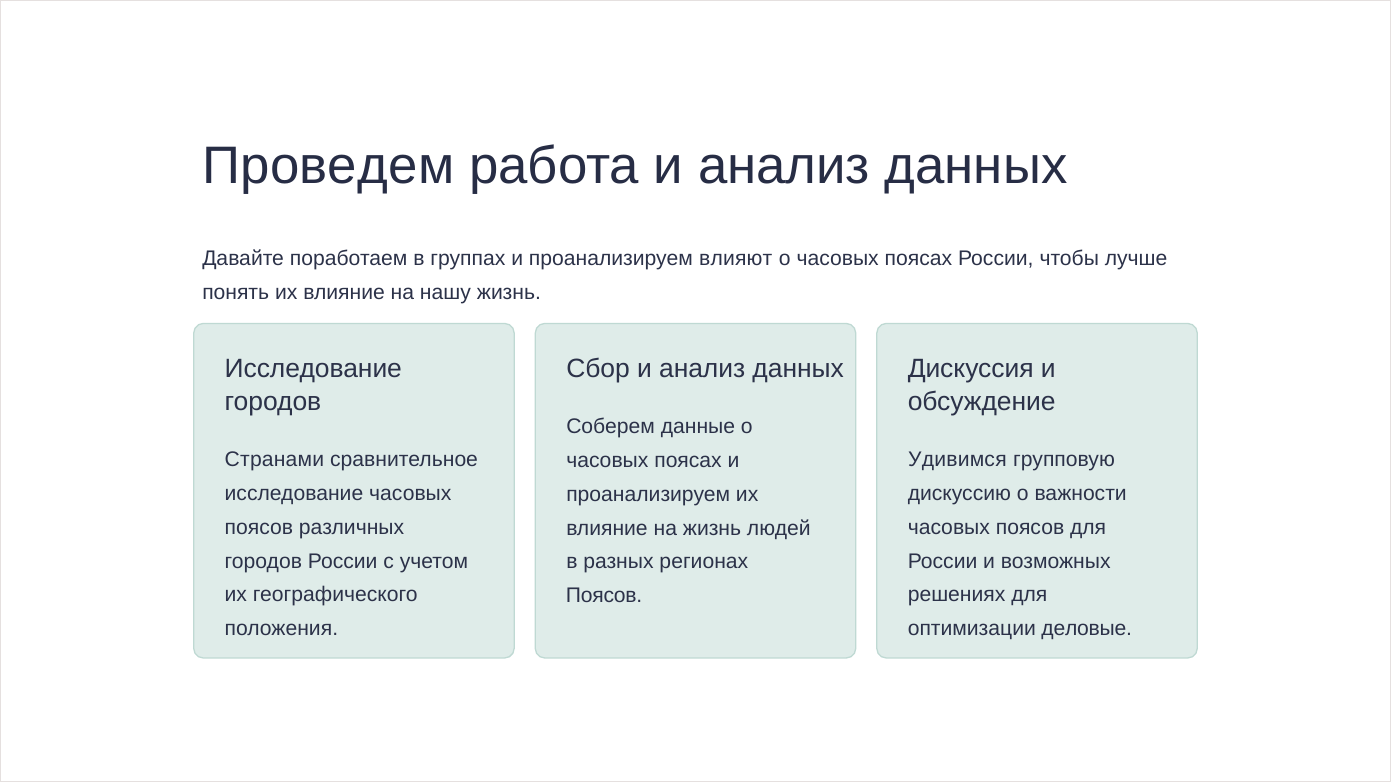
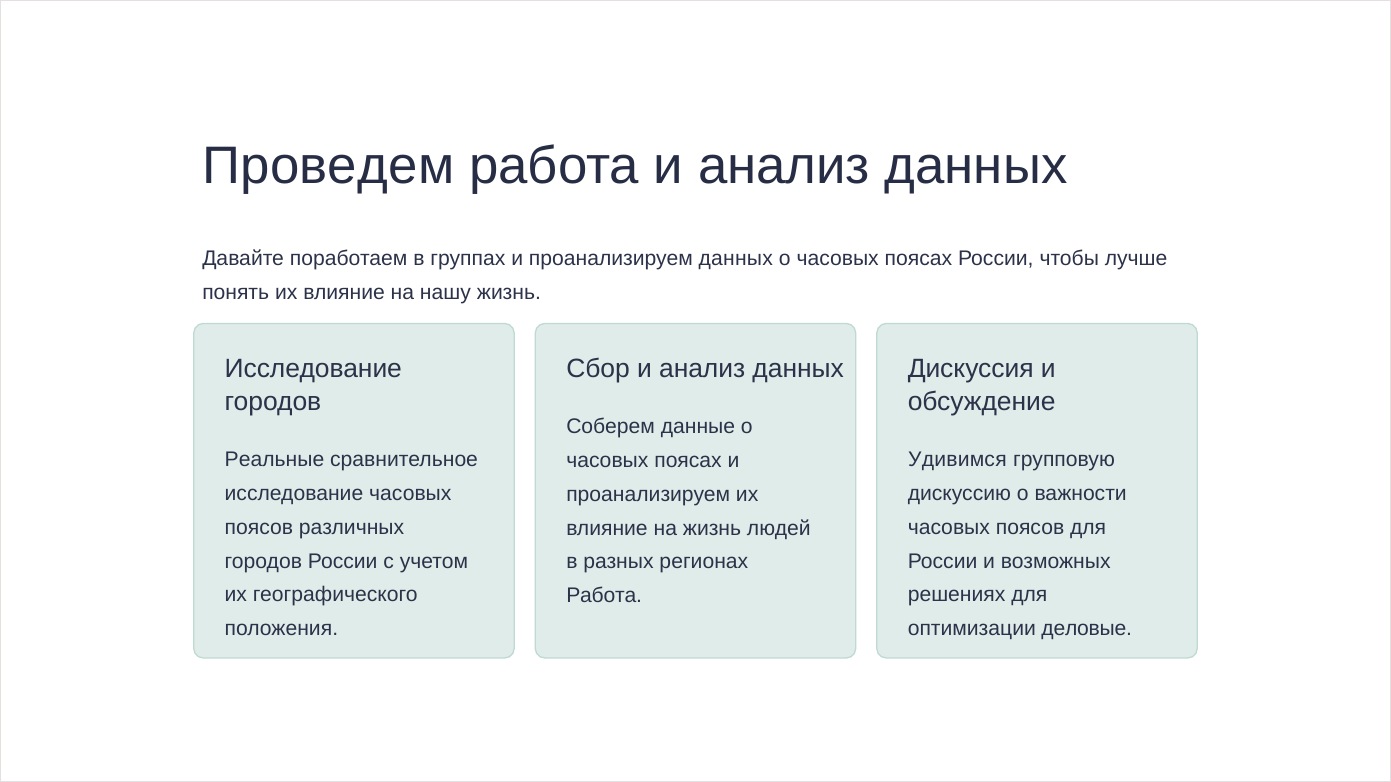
проанализируем влияют: влияют -> данных (736, 259)
Странами: Странами -> Реальные (274, 460)
Поясов: Поясов -> Работа (604, 596)
